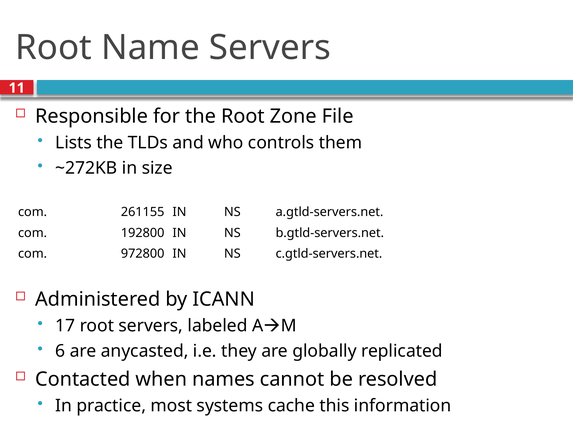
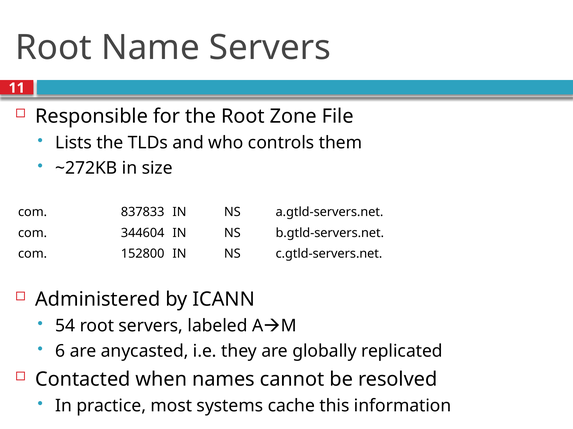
261155: 261155 -> 837833 (143, 212)
192800: 192800 -> 344604 (143, 233)
972800: 972800 -> 152800 (143, 254)
17: 17 -> 54 (65, 326)
